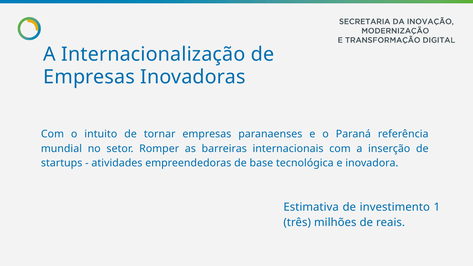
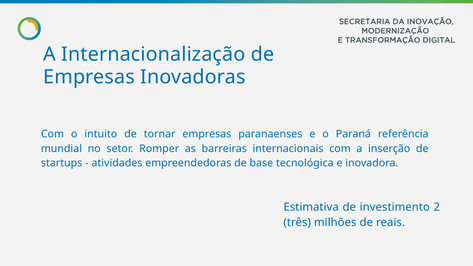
1: 1 -> 2 (437, 207)
